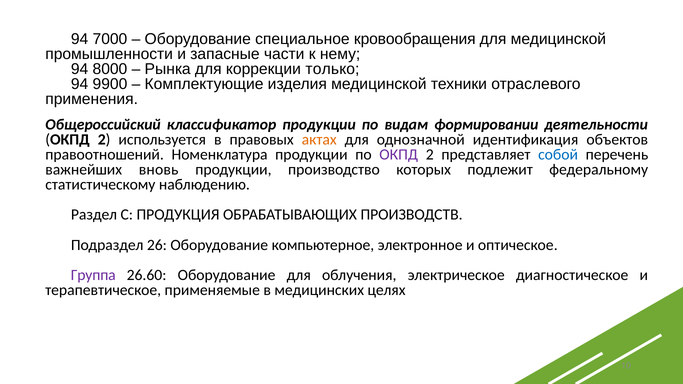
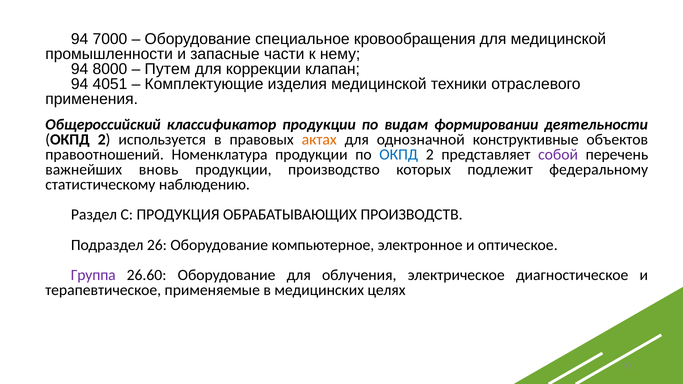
Рынка: Рынка -> Путем (168, 69)
только: только -> клапан (333, 69)
9900: 9900 -> 4051 (110, 84)
идентификация: идентификация -> конструктивные (526, 140)
ОКПД colour: purple -> blue (399, 155)
собой colour: blue -> purple (558, 155)
